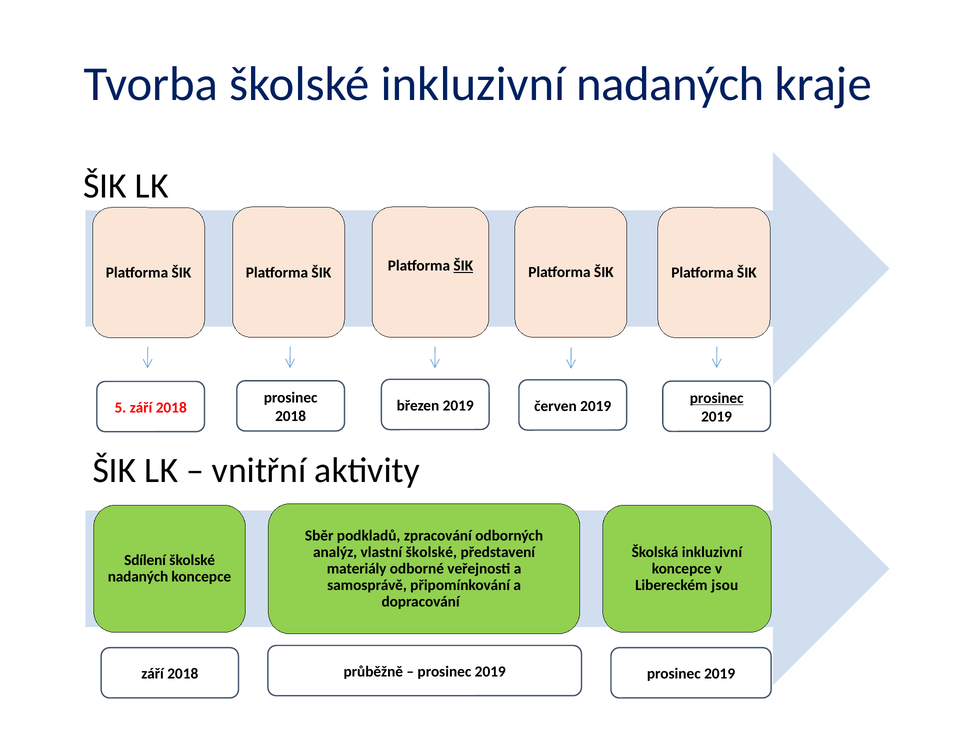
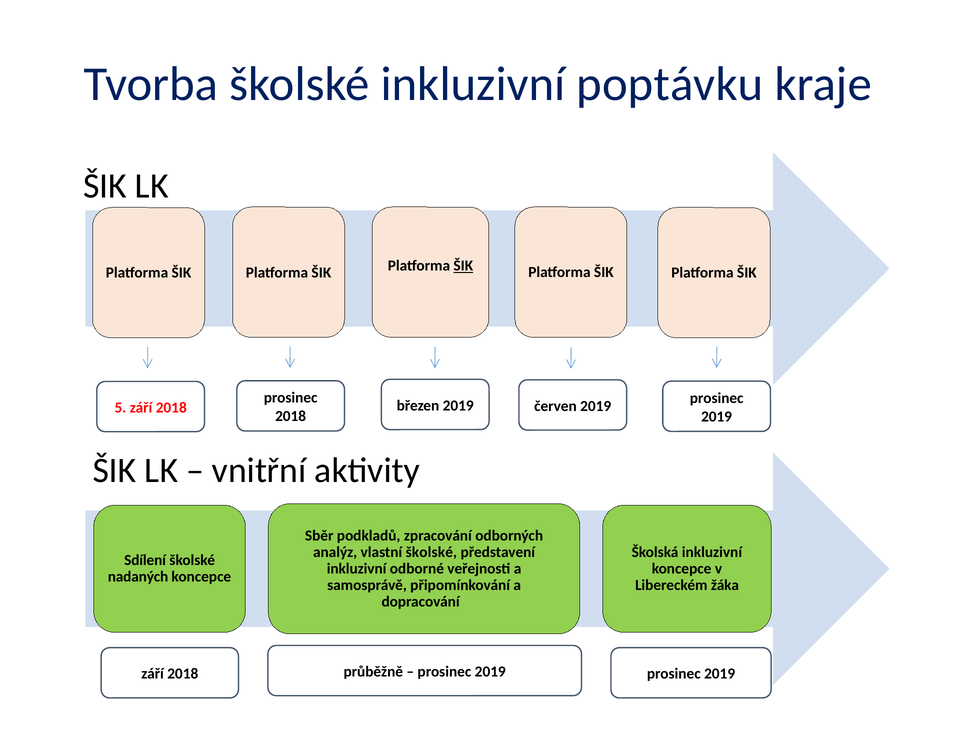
inkluzivní nadaných: nadaných -> poptávku (670, 84)
prosinec underline: present -> none (717, 398)
materiály: materiály -> inkluzivní (357, 569)
jsou: jsou -> žáka (725, 585)
